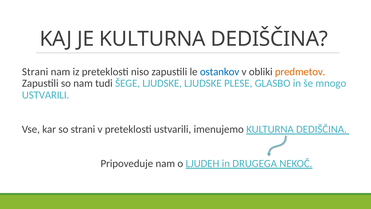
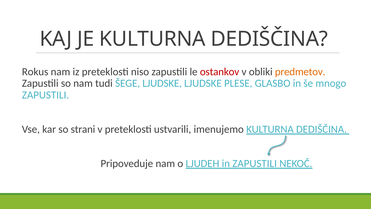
Strani: Strani -> Rokus (35, 72)
ostankov colour: blue -> red (220, 72)
USTVARILI: USTVARILI -> ZAPUSTILI (46, 95)
in DRUGEGA: DRUGEGA -> ZAPUSTILI (255, 163)
